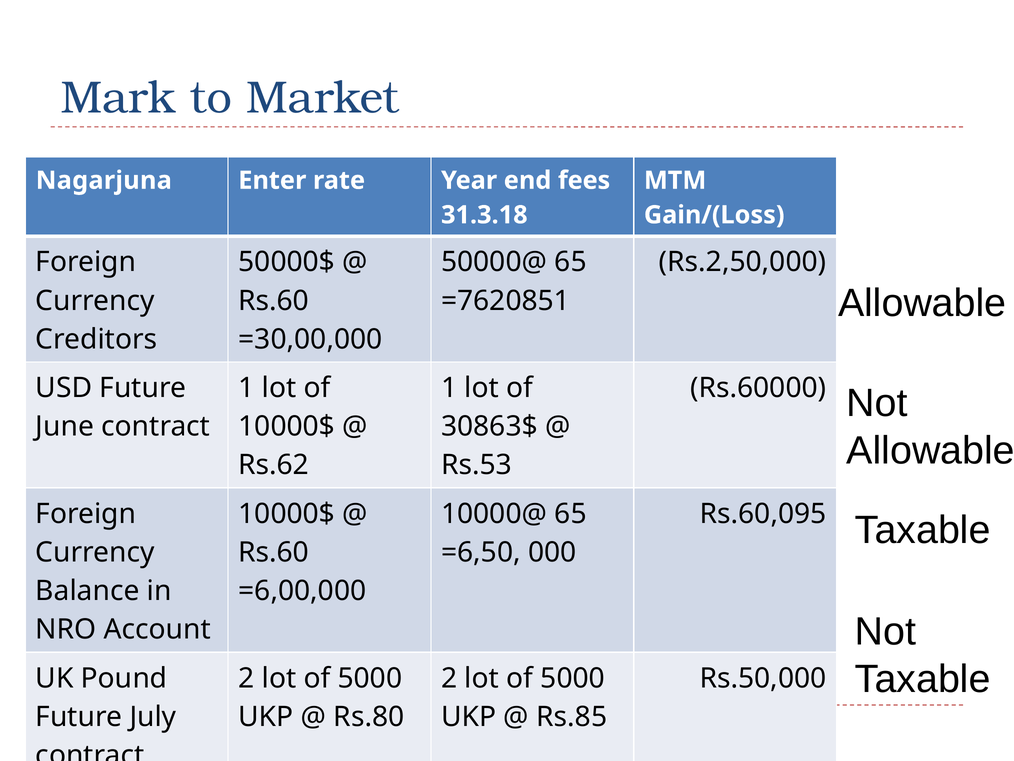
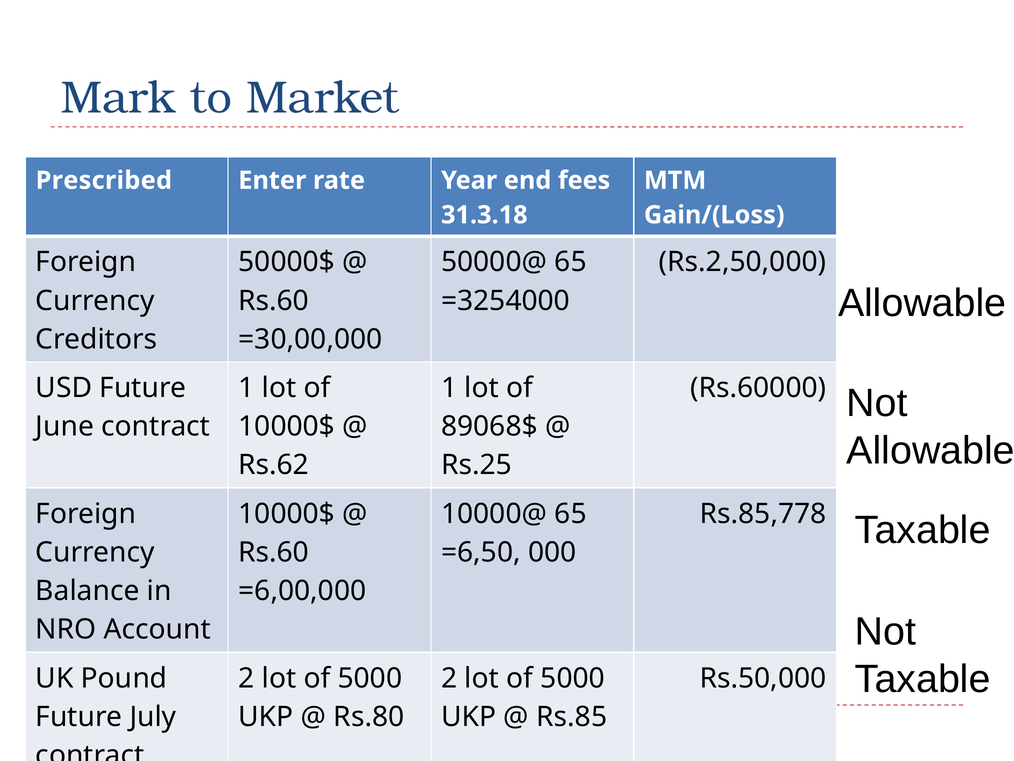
Nagarjuna: Nagarjuna -> Prescribed (104, 180)
=7620851: =7620851 -> =3254000 (506, 301)
30863$: 30863$ -> 89068$ (489, 426)
Rs.53: Rs.53 -> Rs.25 (477, 465)
Rs.60,095: Rs.60,095 -> Rs.85,778 (763, 514)
